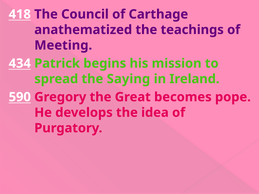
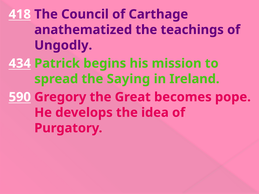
Meeting: Meeting -> Ungodly (63, 45)
